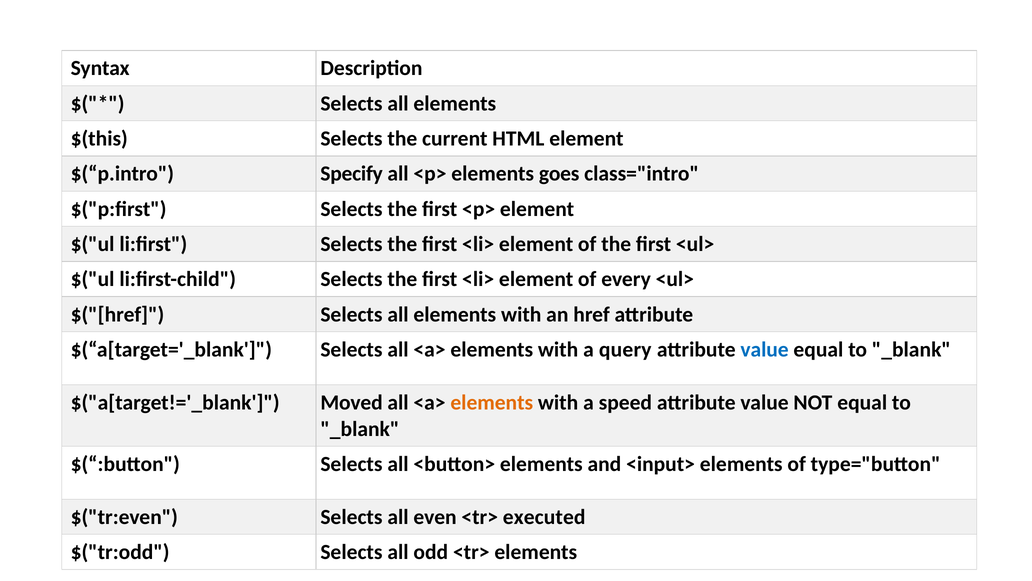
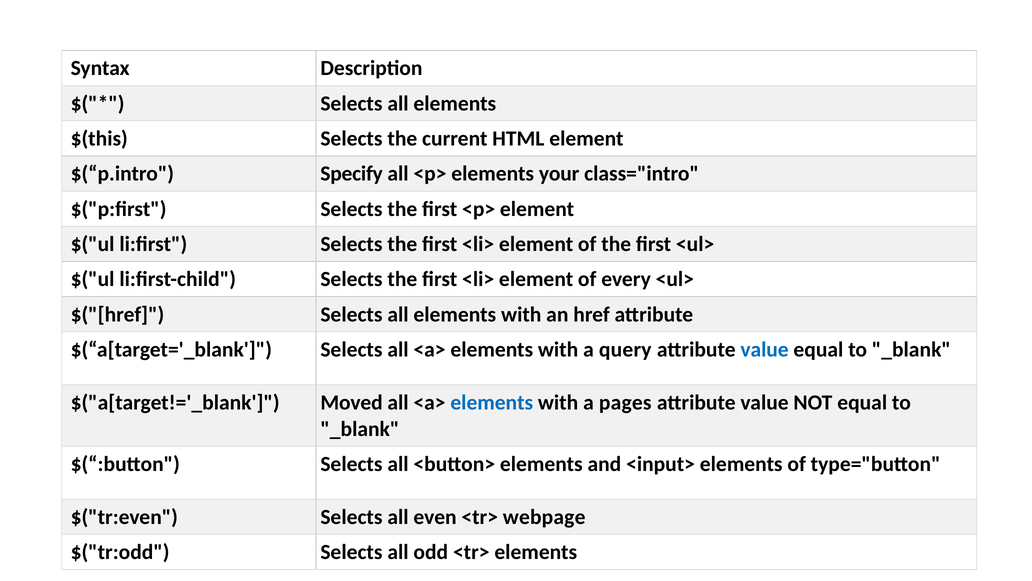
goes: goes -> your (559, 174)
elements colour: orange -> blue (492, 402)
speed: speed -> pages (625, 402)
executed: executed -> webpage (544, 517)
